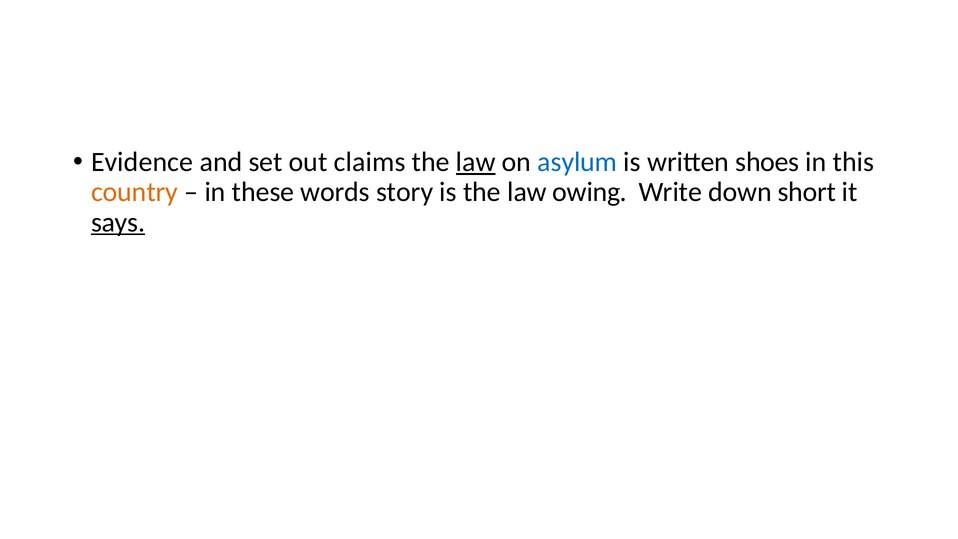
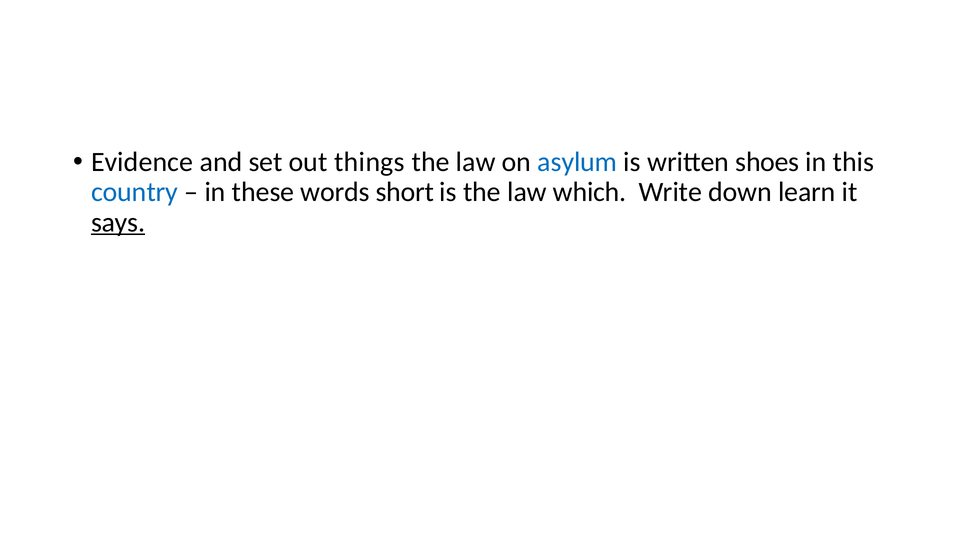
claims: claims -> things (370, 162)
law underline: present -> none (476, 162)
country colour: orange -> blue (135, 192)
story: story -> short (405, 192)
owing: owing -> which (590, 192)
short: short -> learn (807, 192)
